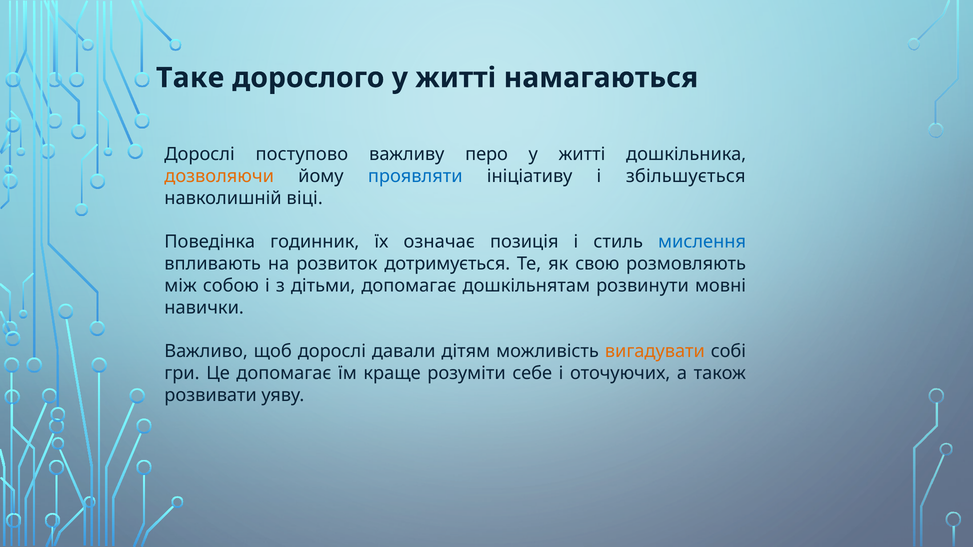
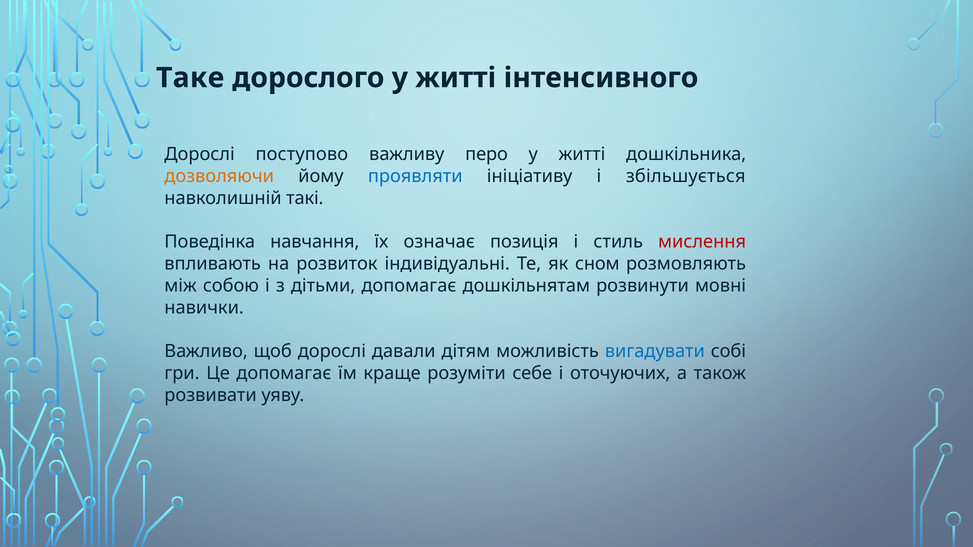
намагаються: намагаються -> інтенсивного (601, 78)
віці: віці -> такі (305, 198)
годинник: годинник -> навчання (315, 242)
мислення colour: blue -> red (702, 242)
дотримується: дотримується -> індивідуальні (447, 264)
свою: свою -> сном (597, 264)
вигадувати colour: orange -> blue (655, 352)
